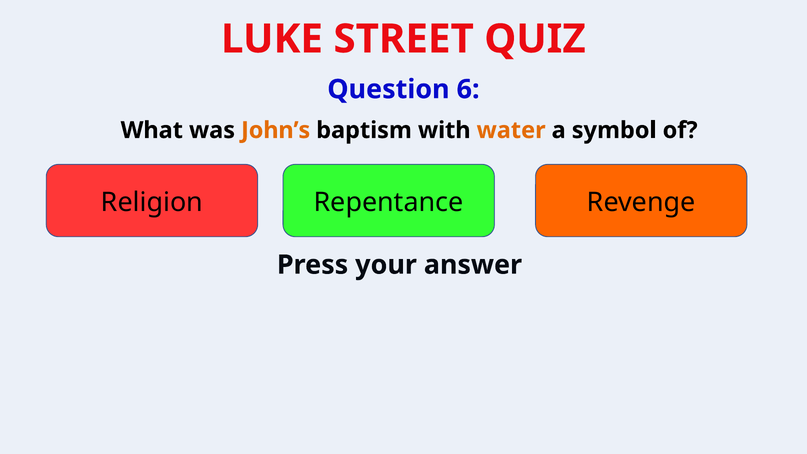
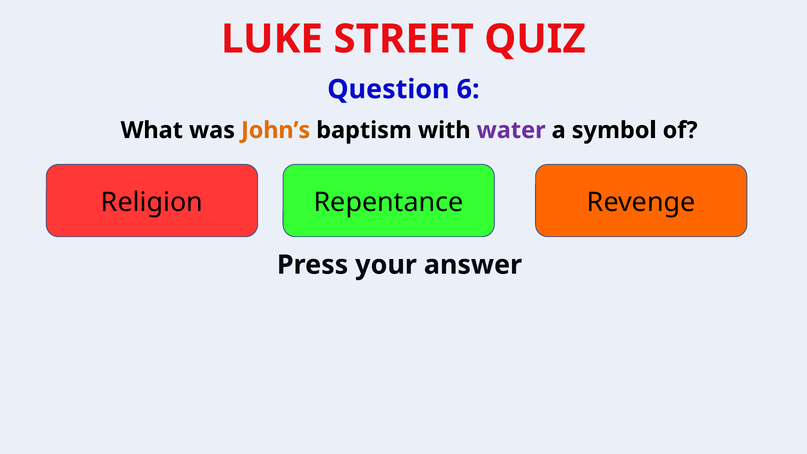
water colour: orange -> purple (511, 130)
